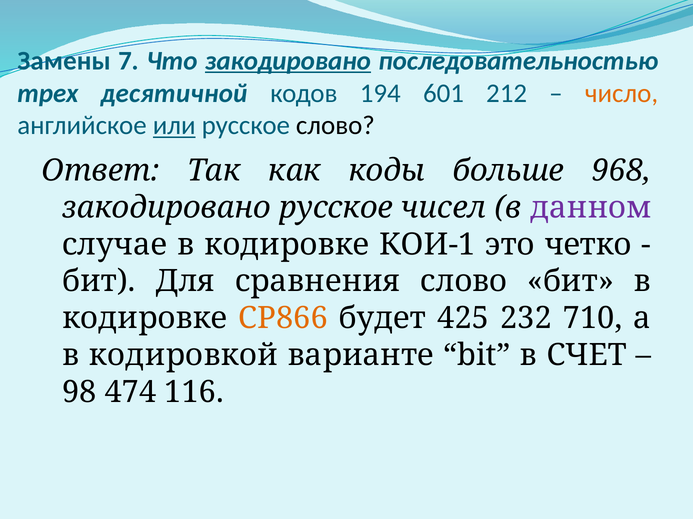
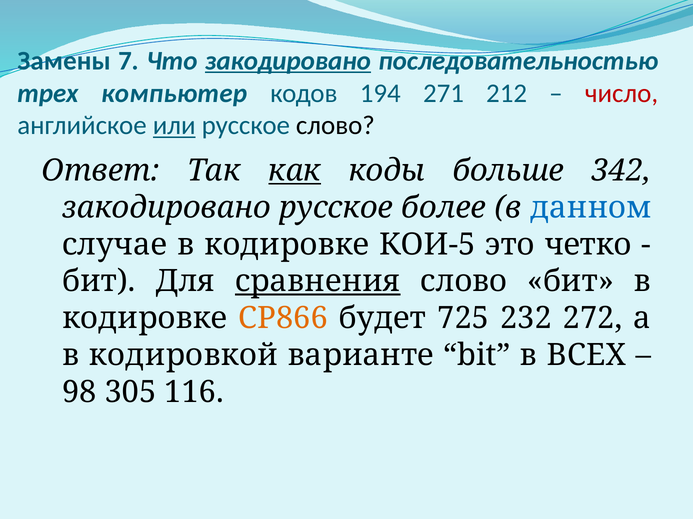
десятичной: десятичной -> компьютер (174, 93)
601: 601 -> 271 (443, 93)
число colour: orange -> red (622, 93)
как underline: none -> present (295, 171)
968: 968 -> 342 (621, 171)
чисел: чисел -> более (444, 208)
данном colour: purple -> blue (591, 208)
КОИ-1: КОИ-1 -> КОИ-5 (427, 245)
сравнения underline: none -> present (318, 282)
425: 425 -> 725 (463, 319)
710: 710 -> 272 (593, 319)
СЧЕТ: СЧЕТ -> ВСЕХ (587, 356)
474: 474 -> 305 (131, 393)
